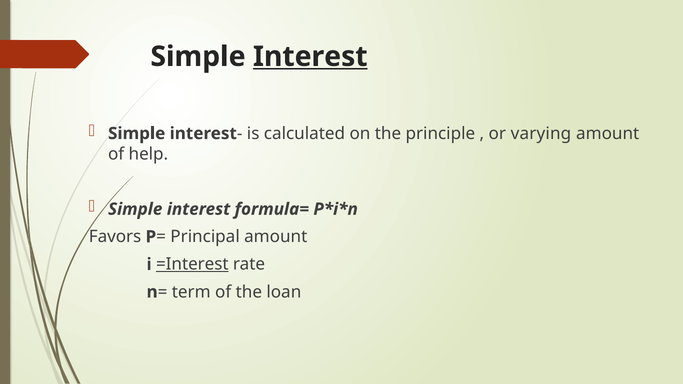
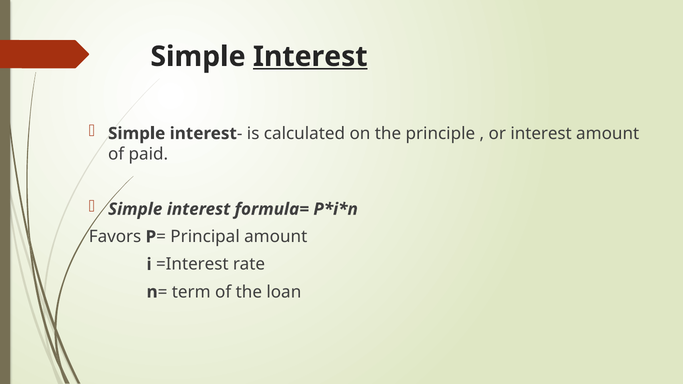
or varying: varying -> interest (541, 134)
help: help -> paid (148, 154)
=Interest underline: present -> none (192, 264)
